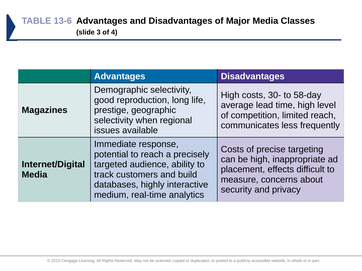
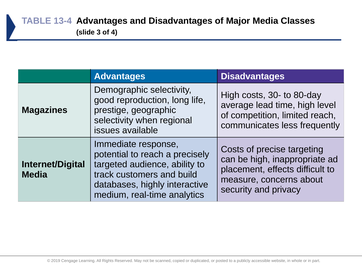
13-6: 13-6 -> 13-4 (63, 21)
58-day: 58-day -> 80-day (307, 95)
